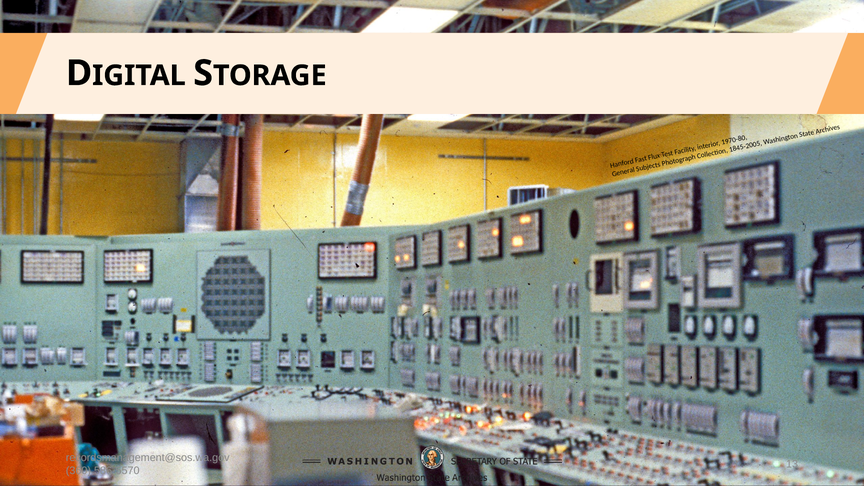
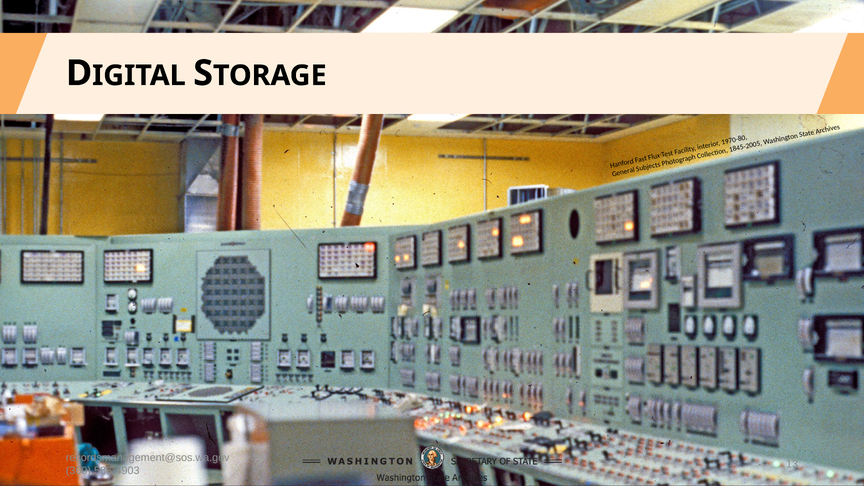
586-5570: 586-5570 -> 586-4903 (117, 471)
